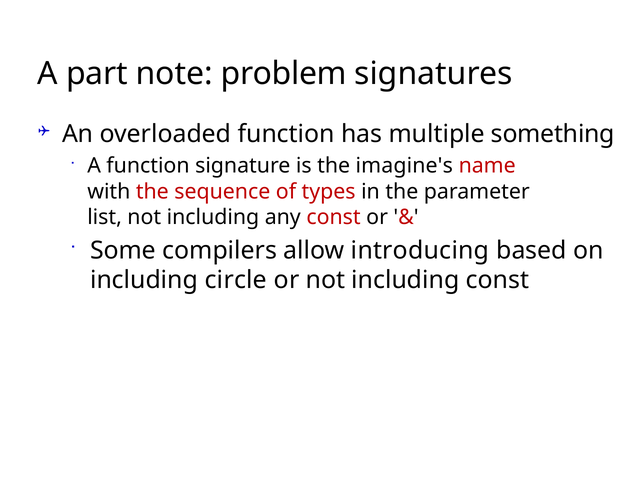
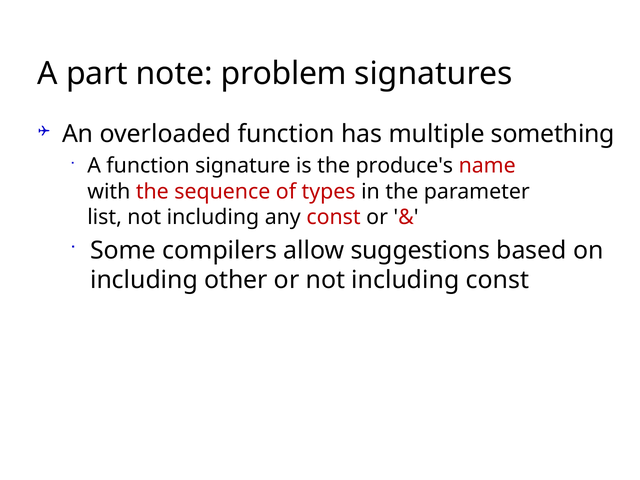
imagine's: imagine's -> produce's (404, 166)
introducing: introducing -> suggestions (420, 250)
circle: circle -> other (236, 280)
